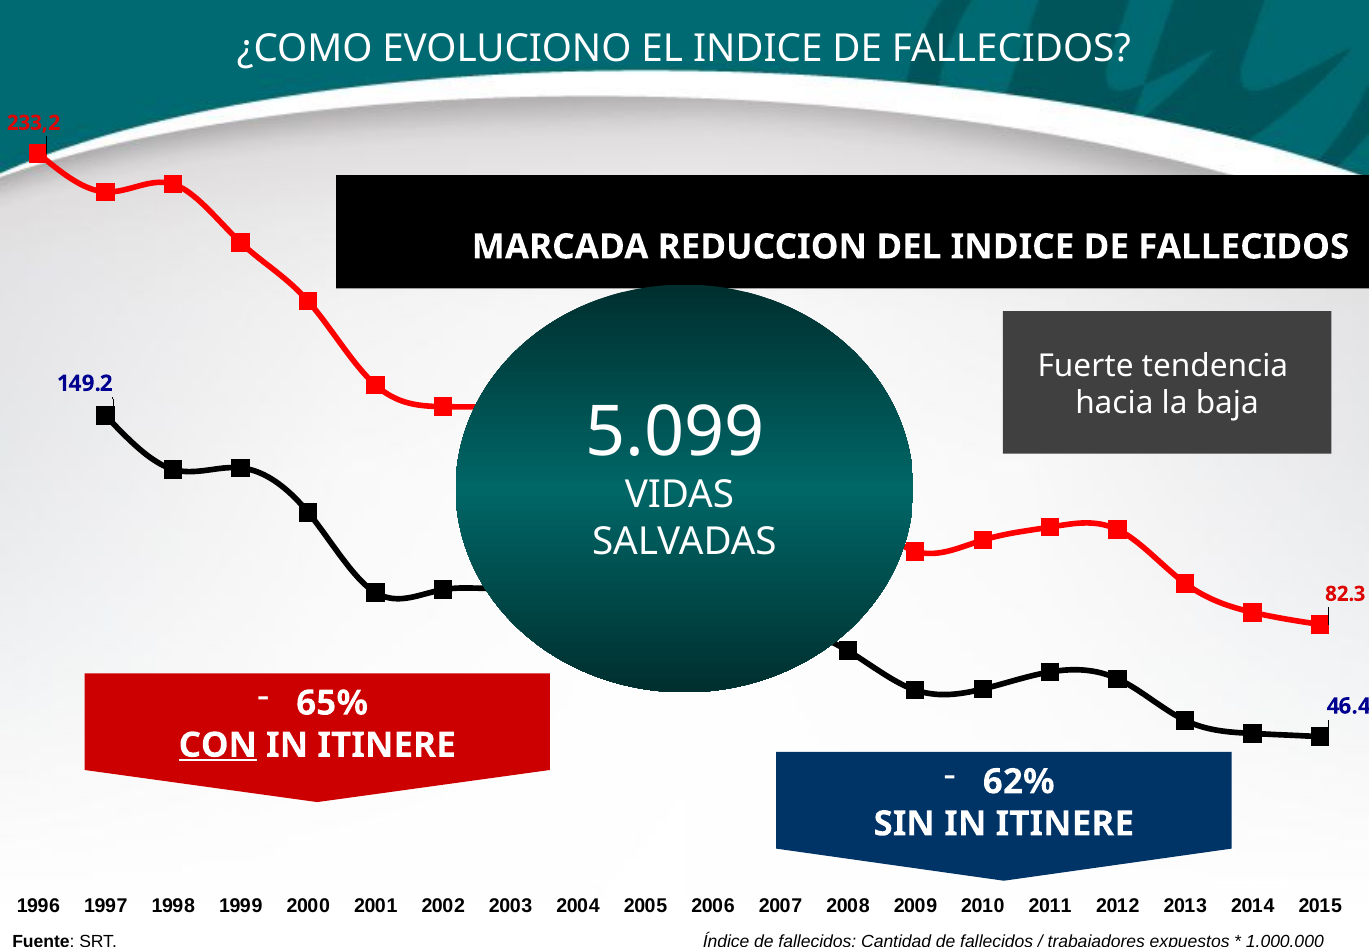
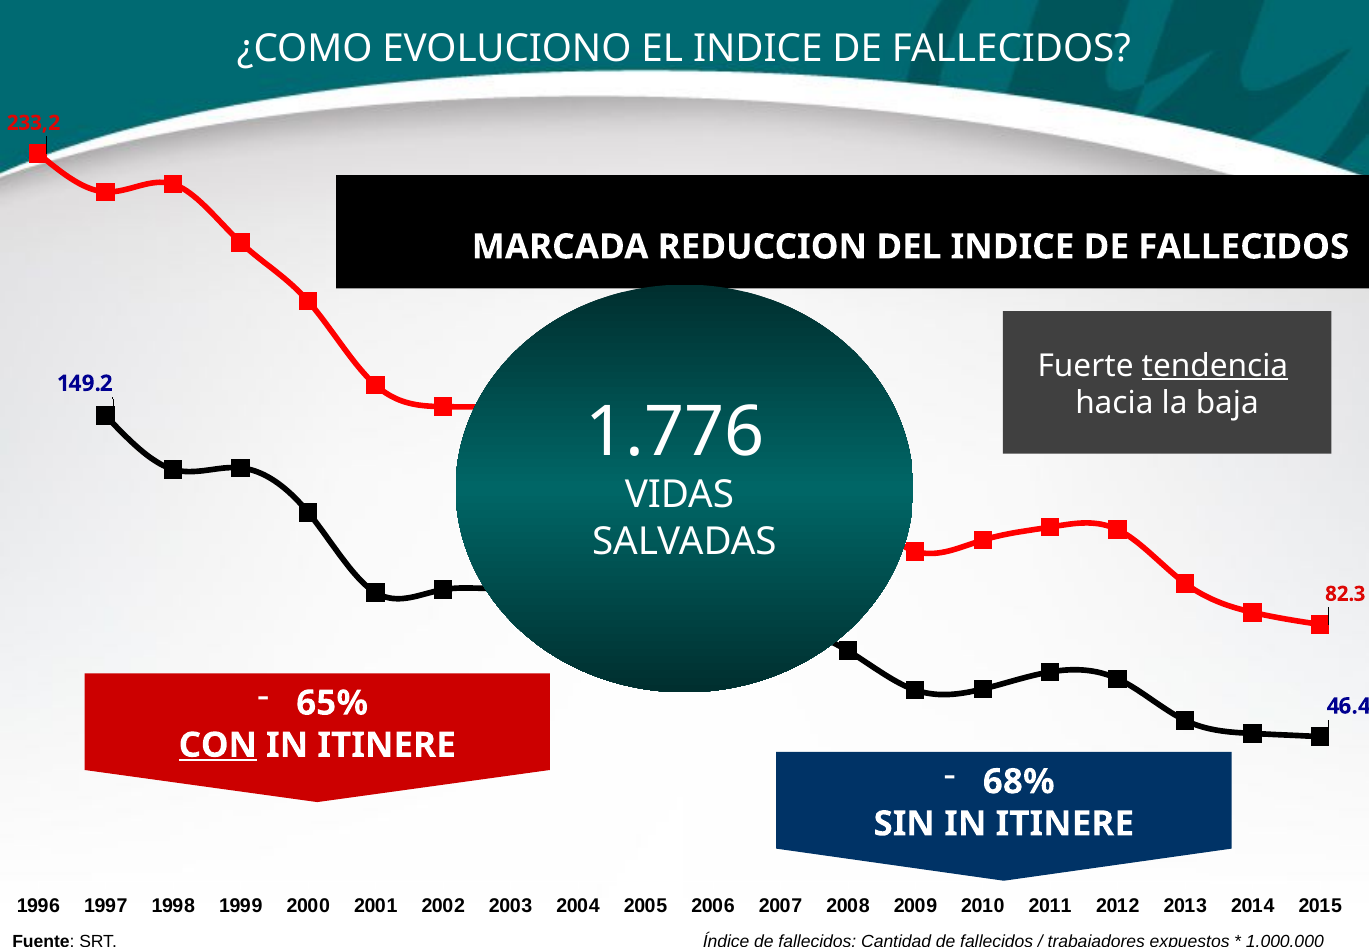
tendencia underline: none -> present (1215, 366)
5.099: 5.099 -> 1.776 (675, 433)
62%: 62% -> 68% (1019, 782)
